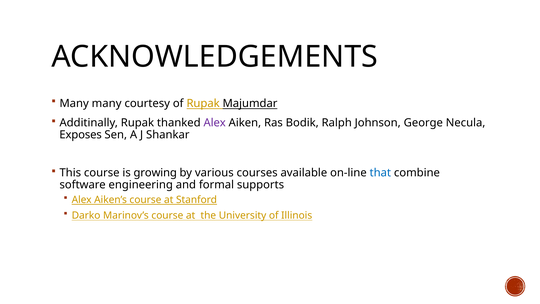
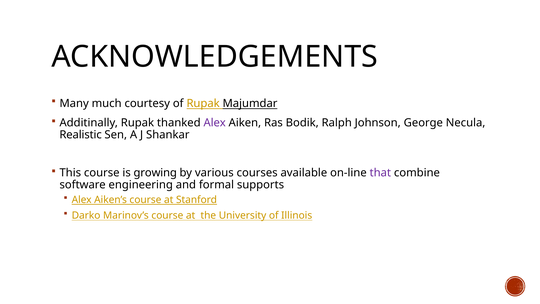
Many many: many -> much (107, 103)
Exposes: Exposes -> Realistic (81, 135)
that colour: blue -> purple (380, 173)
